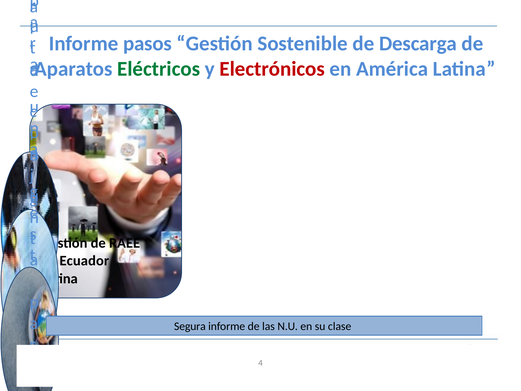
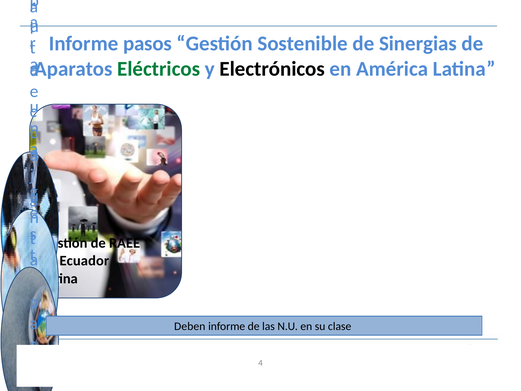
Descarga: Descarga -> Sinergias (418, 44)
Electrónicos colour: red -> black (272, 69)
Segura: Segura -> Deben (190, 326)
